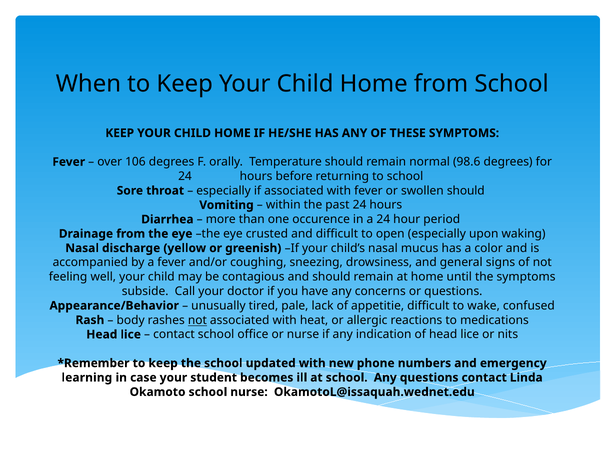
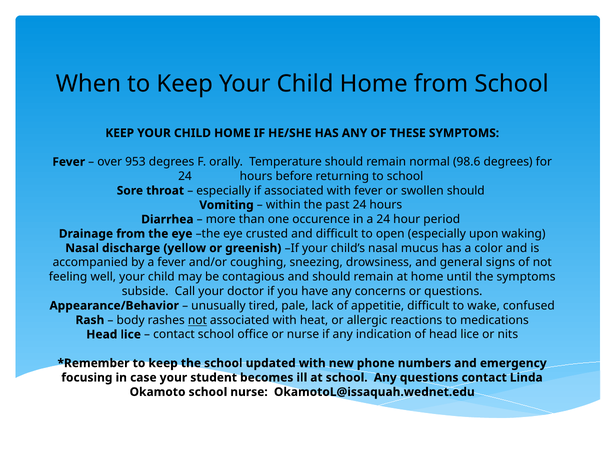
106: 106 -> 953 (135, 162)
learning: learning -> focusing (87, 377)
